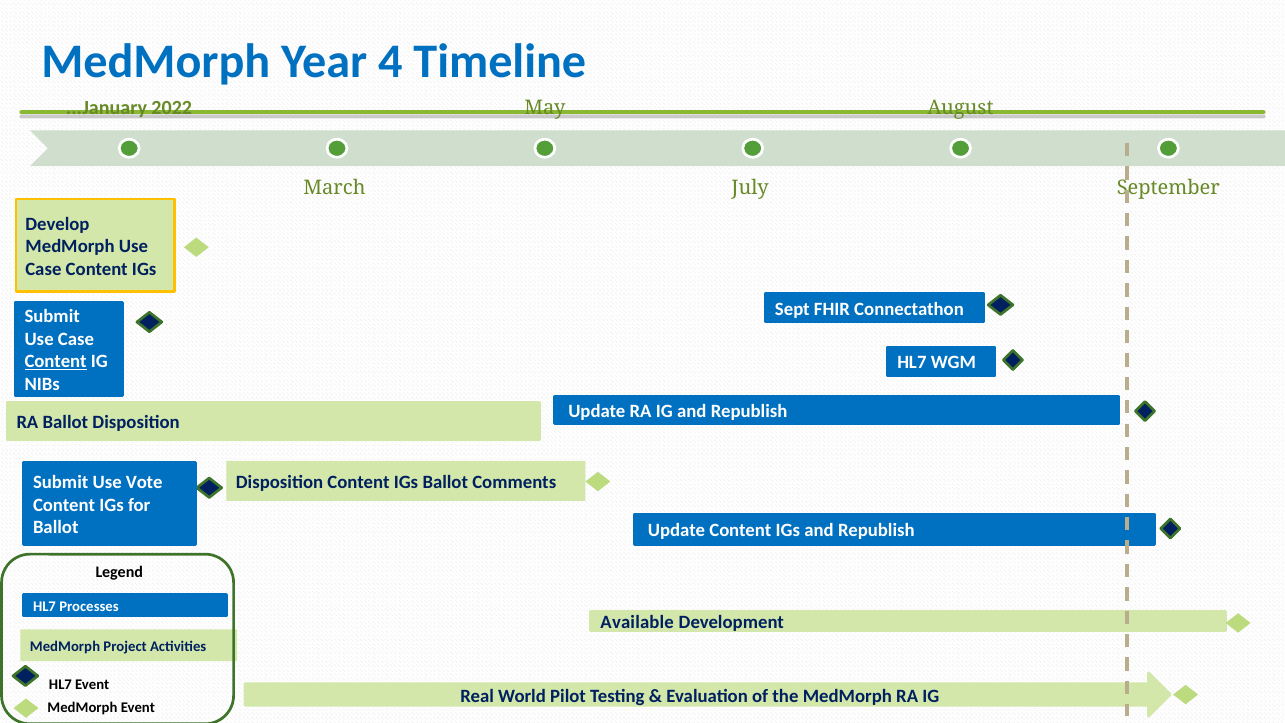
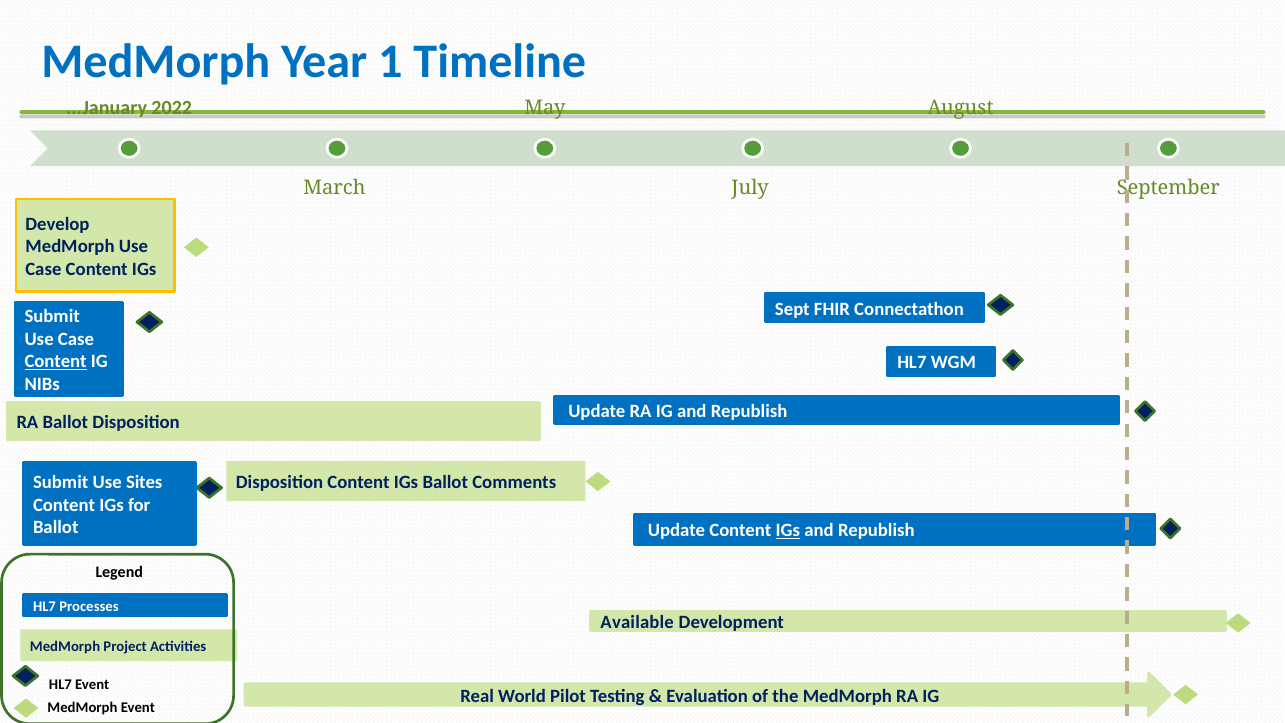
4: 4 -> 1 (390, 61)
Vote: Vote -> Sites (144, 482)
IGs underline: none -> present (788, 530)
